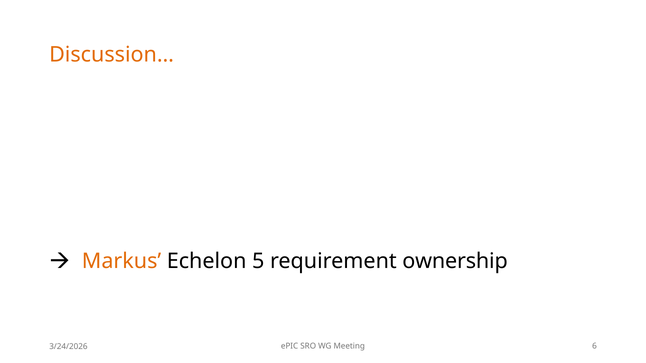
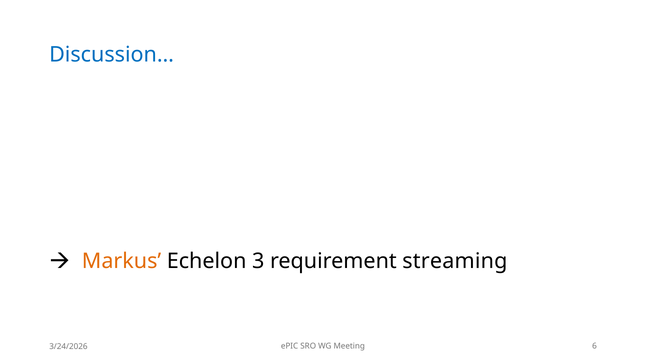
Discussion… colour: orange -> blue (112, 55)
5: 5 -> 3 (258, 262)
ownership: ownership -> streaming (455, 262)
